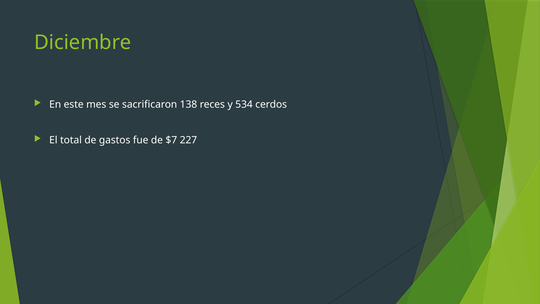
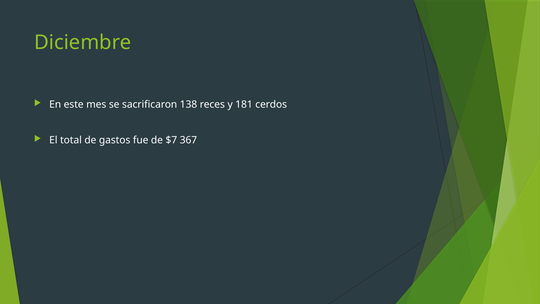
534: 534 -> 181 (244, 105)
227: 227 -> 367 (188, 140)
